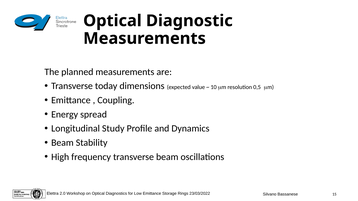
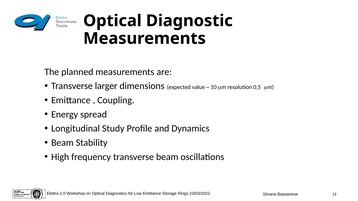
today: today -> larger (106, 86)
